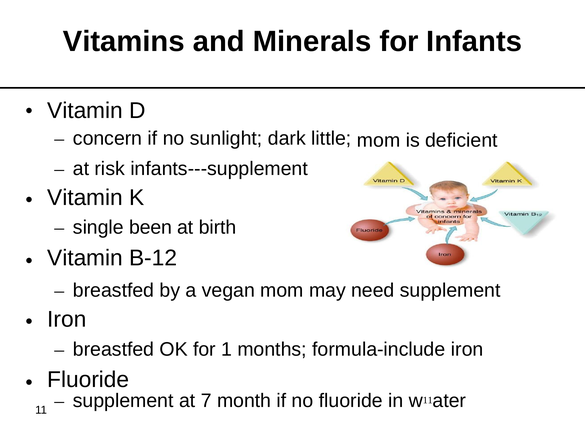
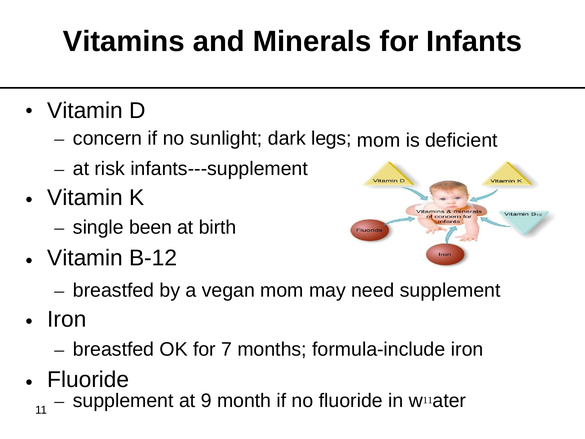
little: little -> legs (331, 138)
1: 1 -> 7 (227, 349)
7: 7 -> 9 (206, 401)
